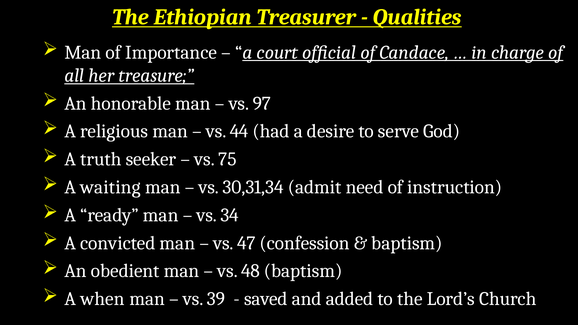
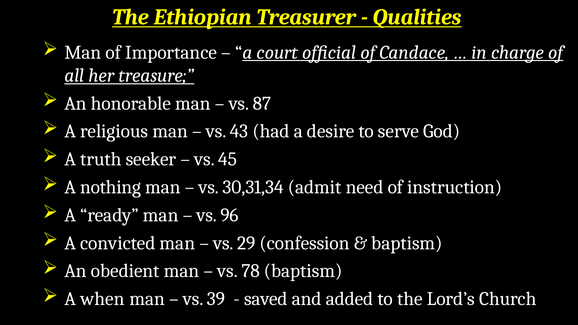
97: 97 -> 87 (262, 103)
44: 44 -> 43 (239, 131)
75: 75 -> 45 (228, 159)
waiting: waiting -> nothing (111, 187)
34: 34 -> 96 (230, 215)
47: 47 -> 29 (246, 243)
48: 48 -> 78 (251, 271)
